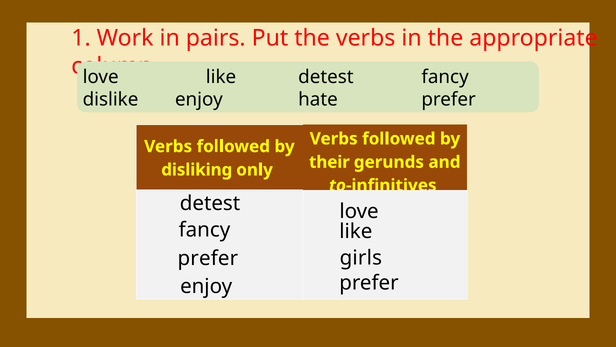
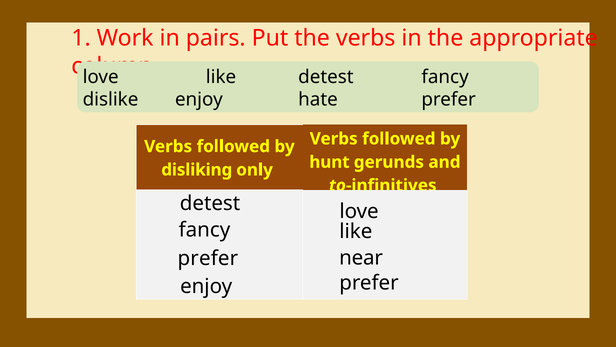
their: their -> hunt (329, 162)
girls: girls -> near (361, 258)
